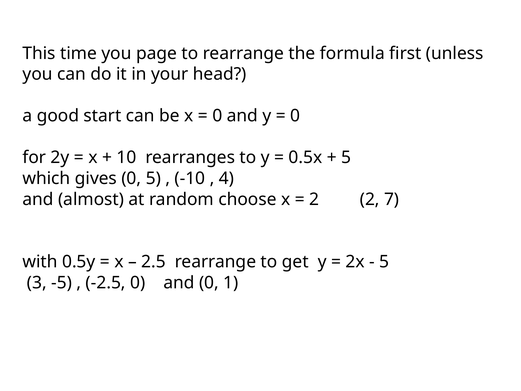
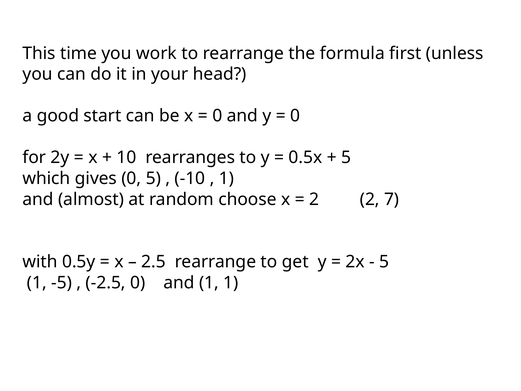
page: page -> work (156, 53)
4: 4 -> 1 (226, 178)
3: 3 -> 1 (37, 282)
and 0: 0 -> 1 (209, 282)
